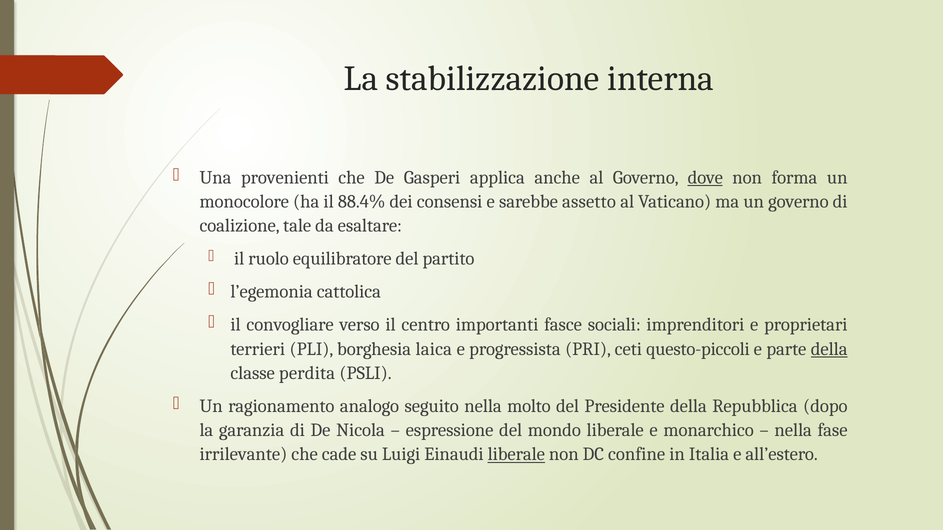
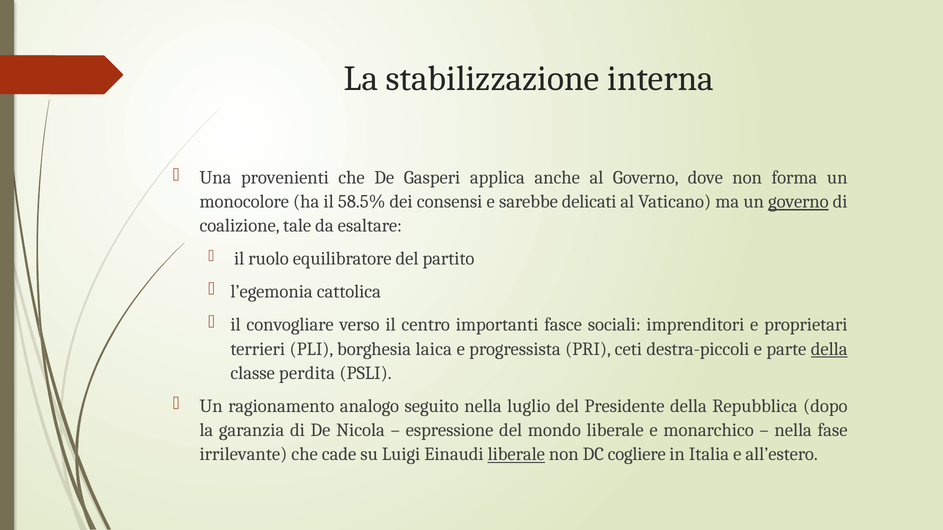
dove underline: present -> none (705, 178)
88.4%: 88.4% -> 58.5% (362, 202)
assetto: assetto -> delicati (589, 202)
governo underline: none -> present (798, 202)
questo-piccoli: questo-piccoli -> destra-piccoli (698, 349)
molto: molto -> luglio (529, 406)
confine: confine -> cogliere (637, 455)
